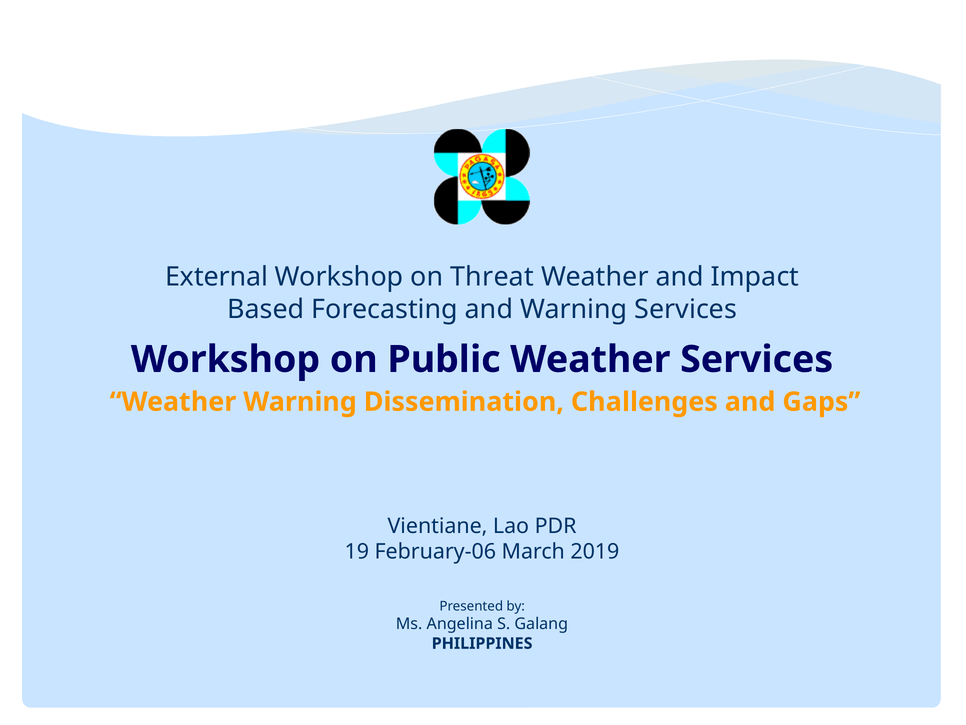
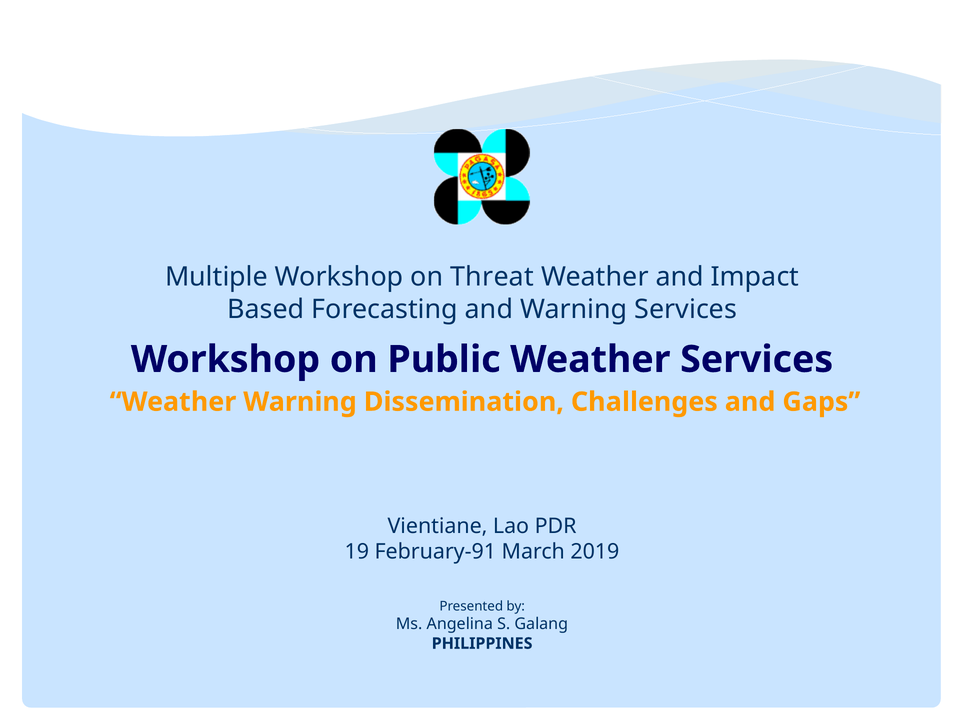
External: External -> Multiple (217, 277)
February-06: February-06 -> February-91 (435, 551)
